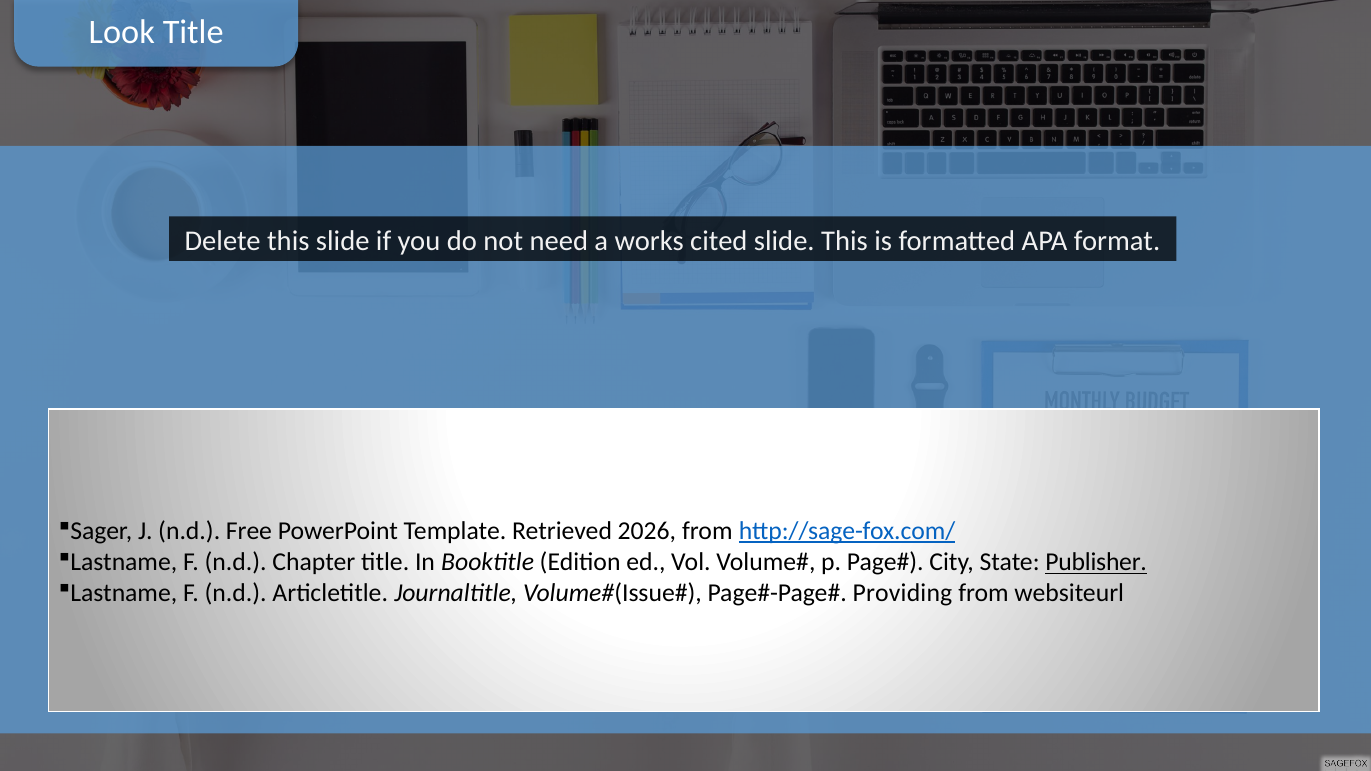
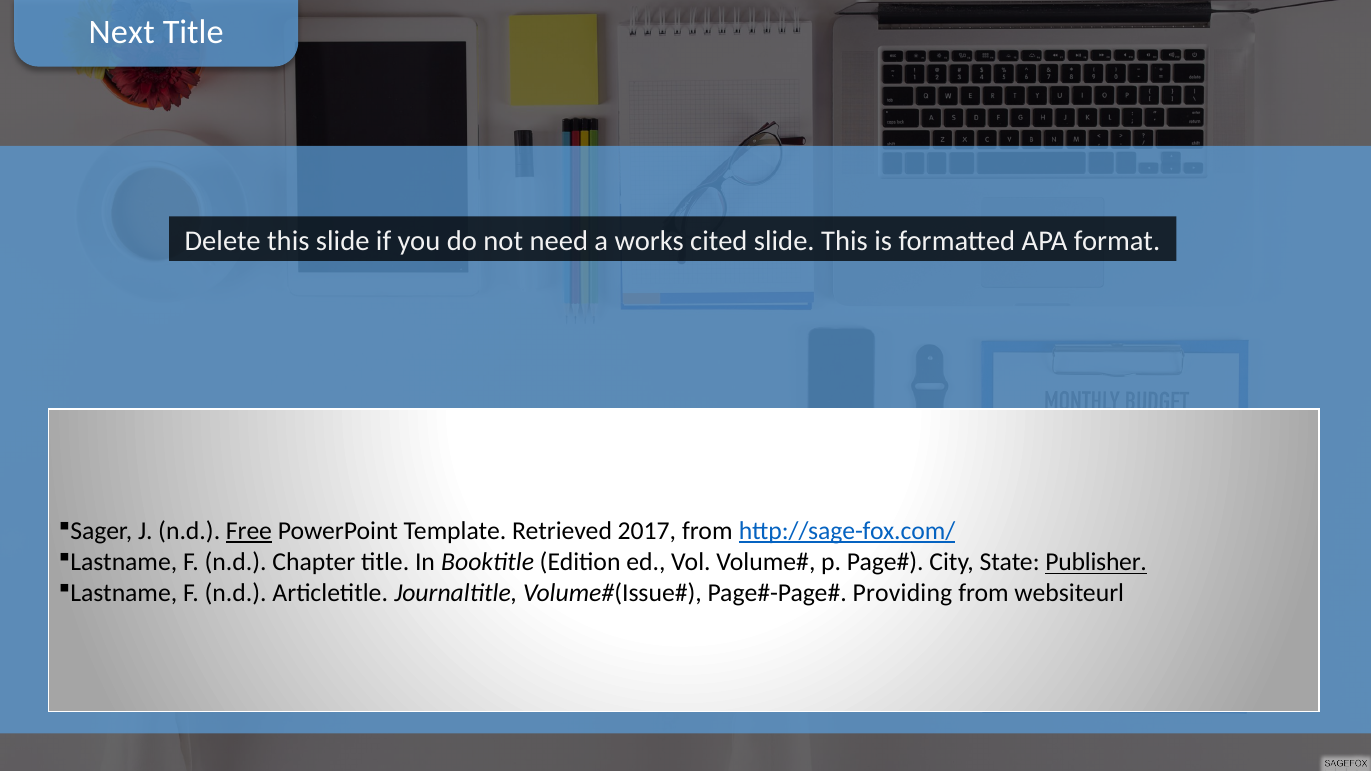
Look: Look -> Next (122, 32)
Free underline: none -> present (249, 531)
2026: 2026 -> 2017 (647, 531)
